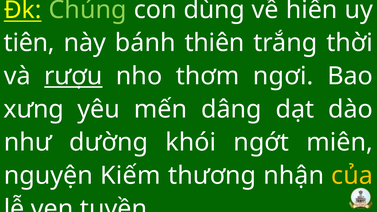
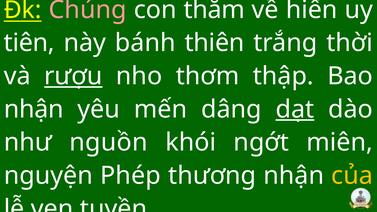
Chúng colour: light green -> pink (88, 10)
dùng: dùng -> thắm (214, 10)
ngơi: ngơi -> thập (283, 76)
xưng: xưng -> nhận (34, 109)
dạt underline: none -> present (295, 109)
dường: dường -> nguồn (108, 142)
Kiếm: Kiếm -> Phép (130, 176)
